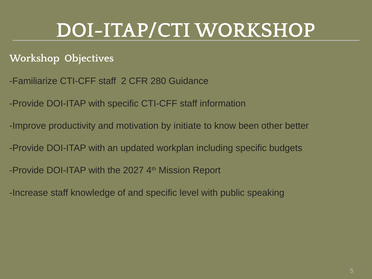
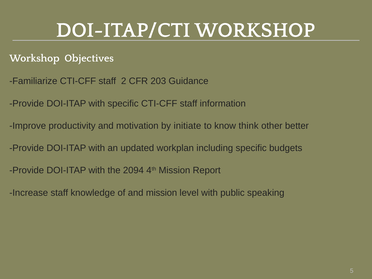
280: 280 -> 203 (158, 81)
been: been -> think (249, 126)
2027: 2027 -> 2094 (133, 170)
and specific: specific -> mission (162, 193)
